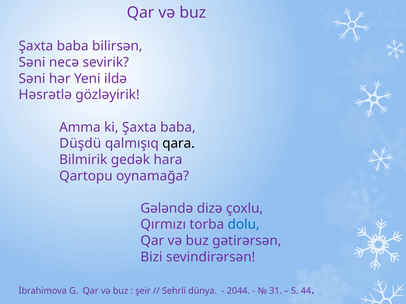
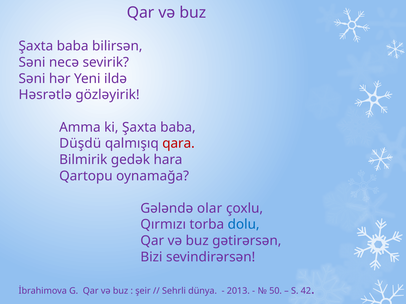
qara colour: black -> red (179, 144)
dizə: dizə -> olar (210, 209)
2044: 2044 -> 2013 (238, 291)
31: 31 -> 50 (276, 291)
44: 44 -> 42 (306, 291)
